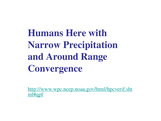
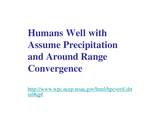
Here: Here -> Well (76, 33)
Narrow: Narrow -> Assume (44, 45)
